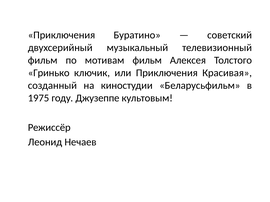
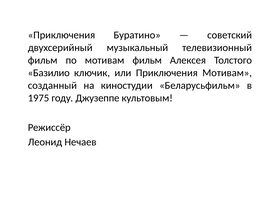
Гринько: Гринько -> Базилио (49, 73)
Приключения Красивая: Красивая -> Мотивам (227, 73)
